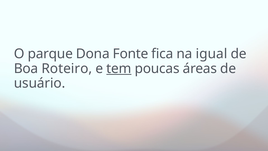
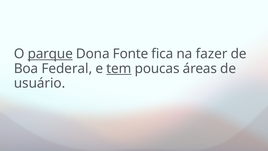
parque underline: none -> present (50, 54)
igual: igual -> fazer (212, 54)
Roteiro: Roteiro -> Federal (67, 68)
